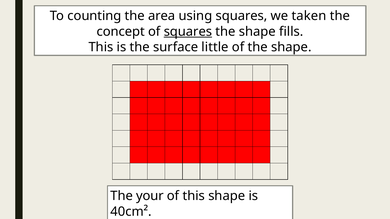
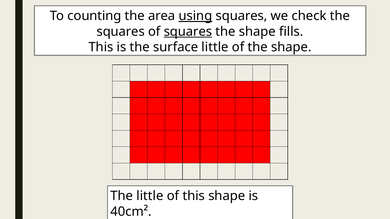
using underline: none -> present (195, 16)
taken: taken -> check (309, 16)
concept: concept -> squares (121, 32)
The your: your -> little (150, 196)
